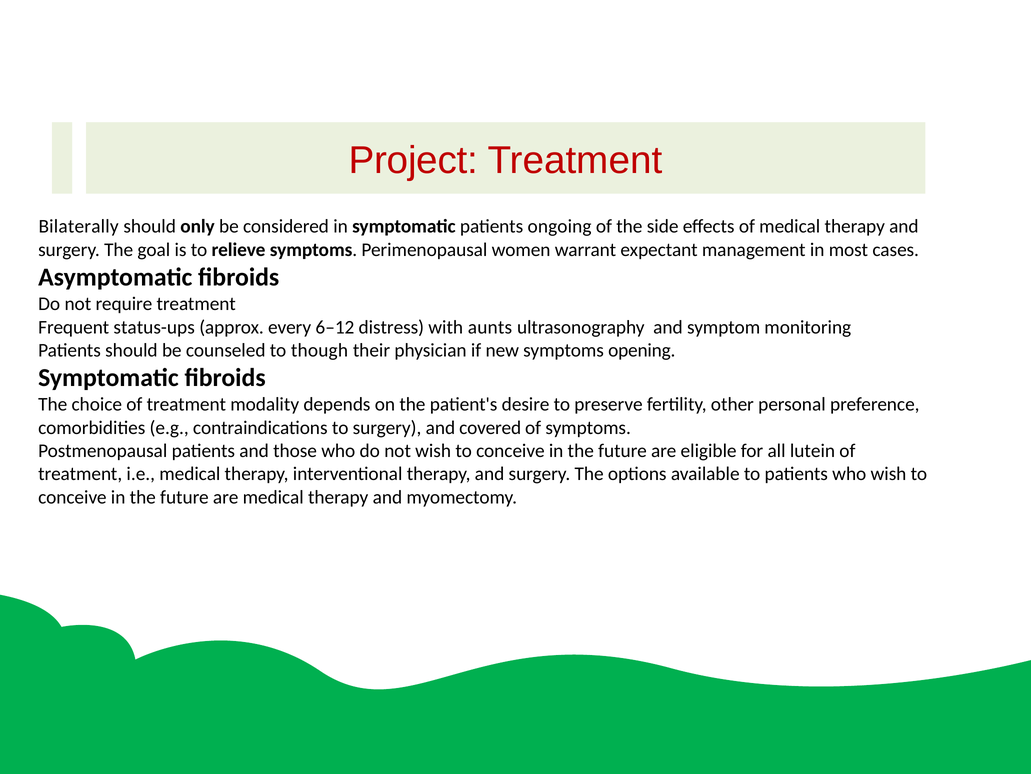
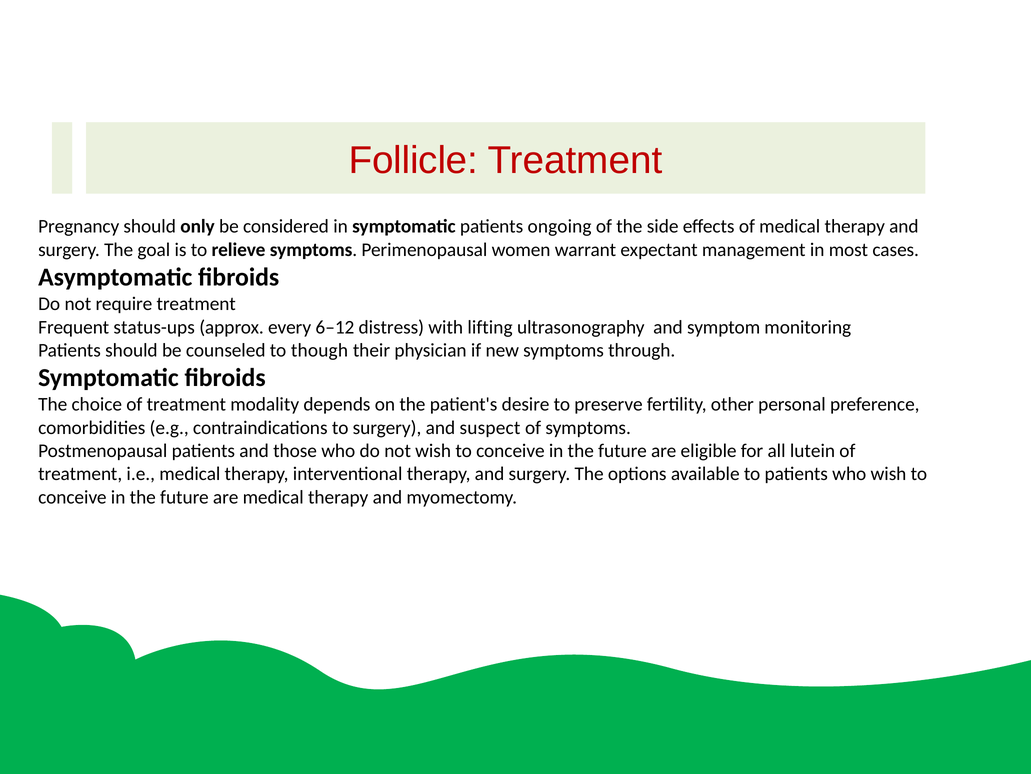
Project: Project -> Follicle (413, 160)
Bilaterally: Bilaterally -> Pregnancy (79, 226)
aunts: aunts -> lifting (490, 327)
opening: opening -> through (642, 350)
covered: covered -> suspect (490, 427)
